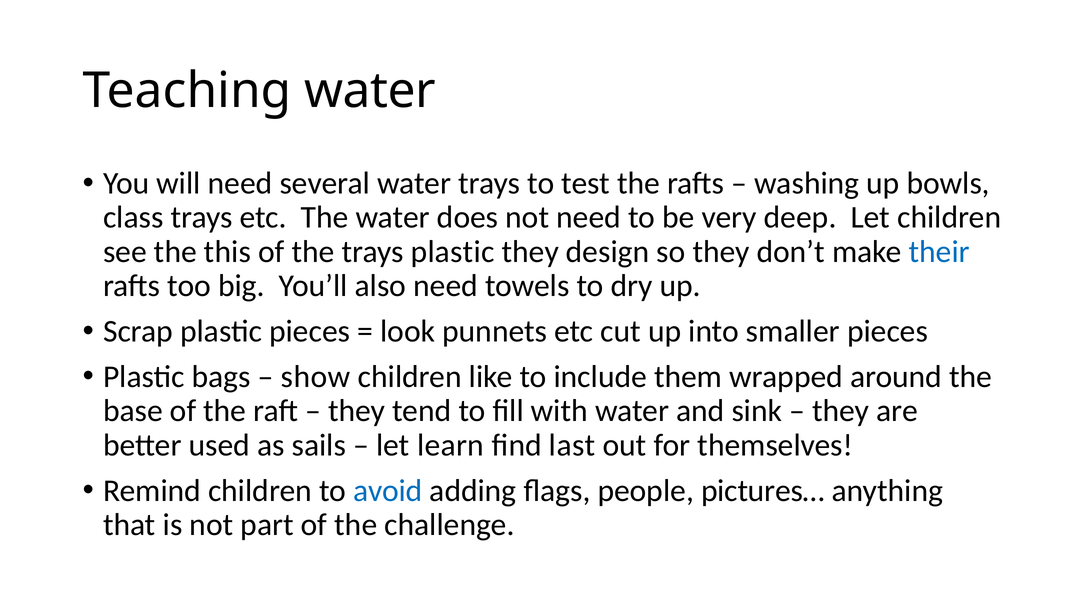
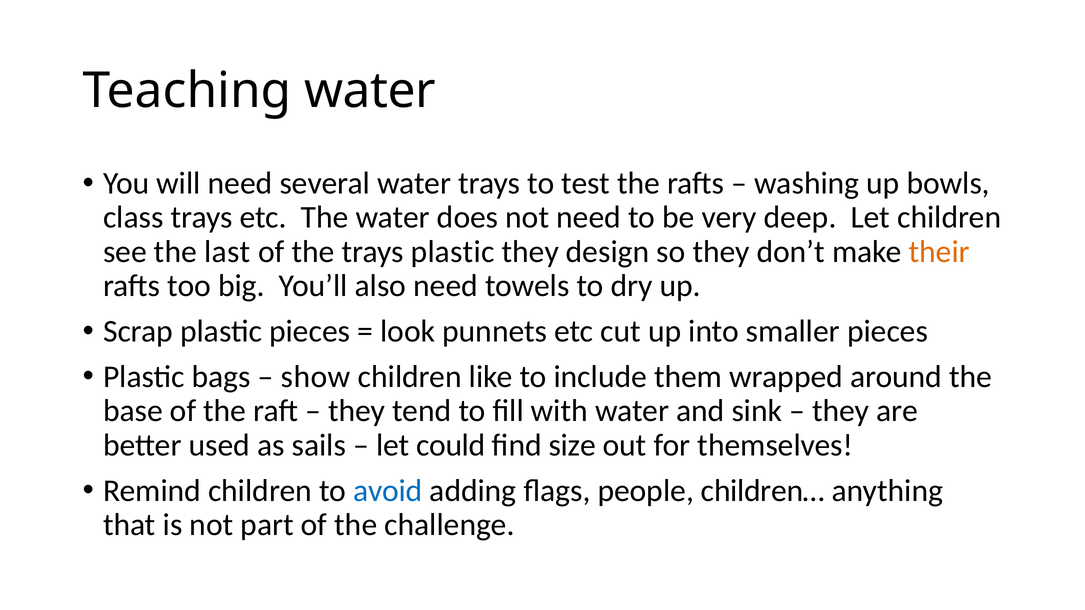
this: this -> last (227, 252)
their colour: blue -> orange (939, 252)
learn: learn -> could (451, 445)
last: last -> size (572, 445)
pictures…: pictures… -> children… (763, 491)
